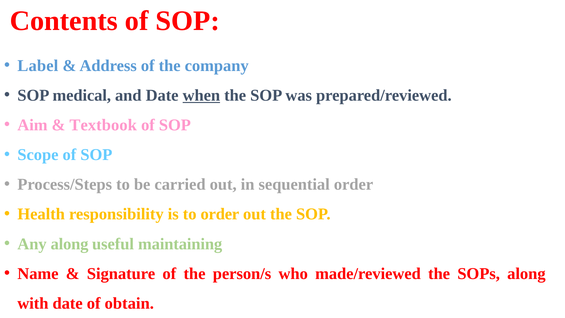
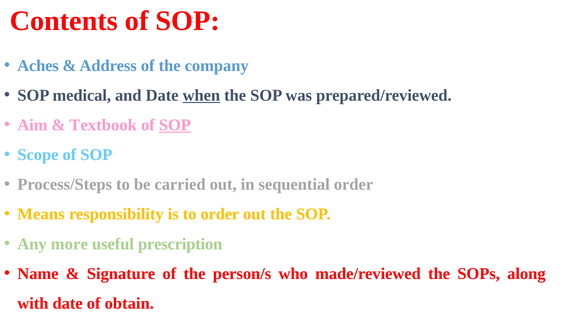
Label: Label -> Aches (38, 66)
SOP underline: none -> present (175, 125)
Health: Health -> Means (41, 214)
Any along: along -> more (69, 244)
maintaining: maintaining -> prescription (180, 244)
